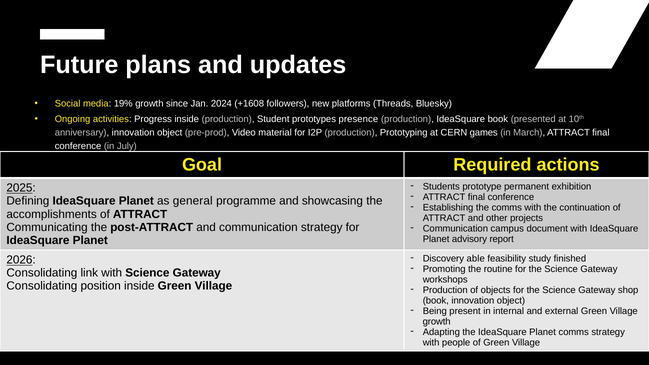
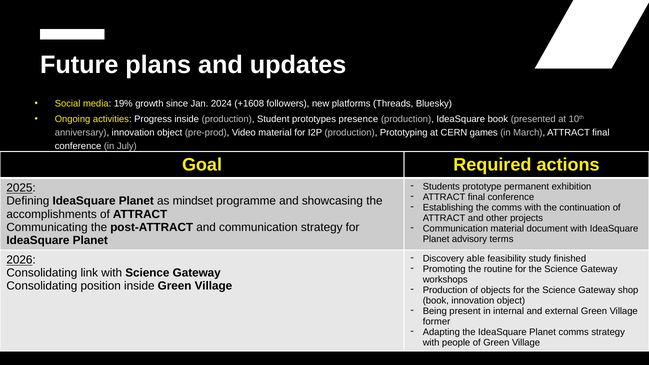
general: general -> mindset (193, 201)
Communication campus: campus -> material (507, 229)
report: report -> terms (502, 239)
growth: growth -> former (437, 322)
